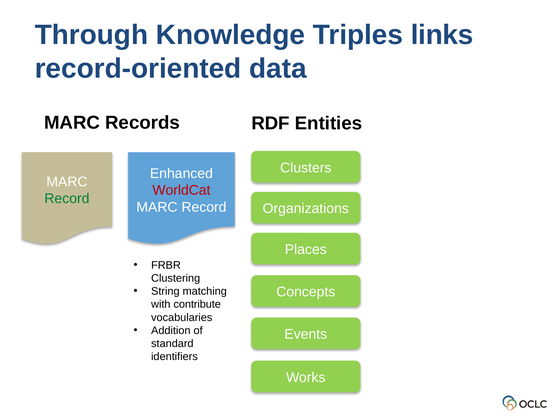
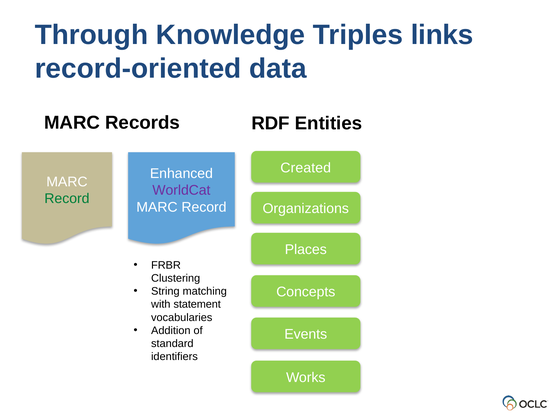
Clusters: Clusters -> Created (306, 168)
WorldCat colour: red -> purple (181, 190)
contribute: contribute -> statement (197, 304)
